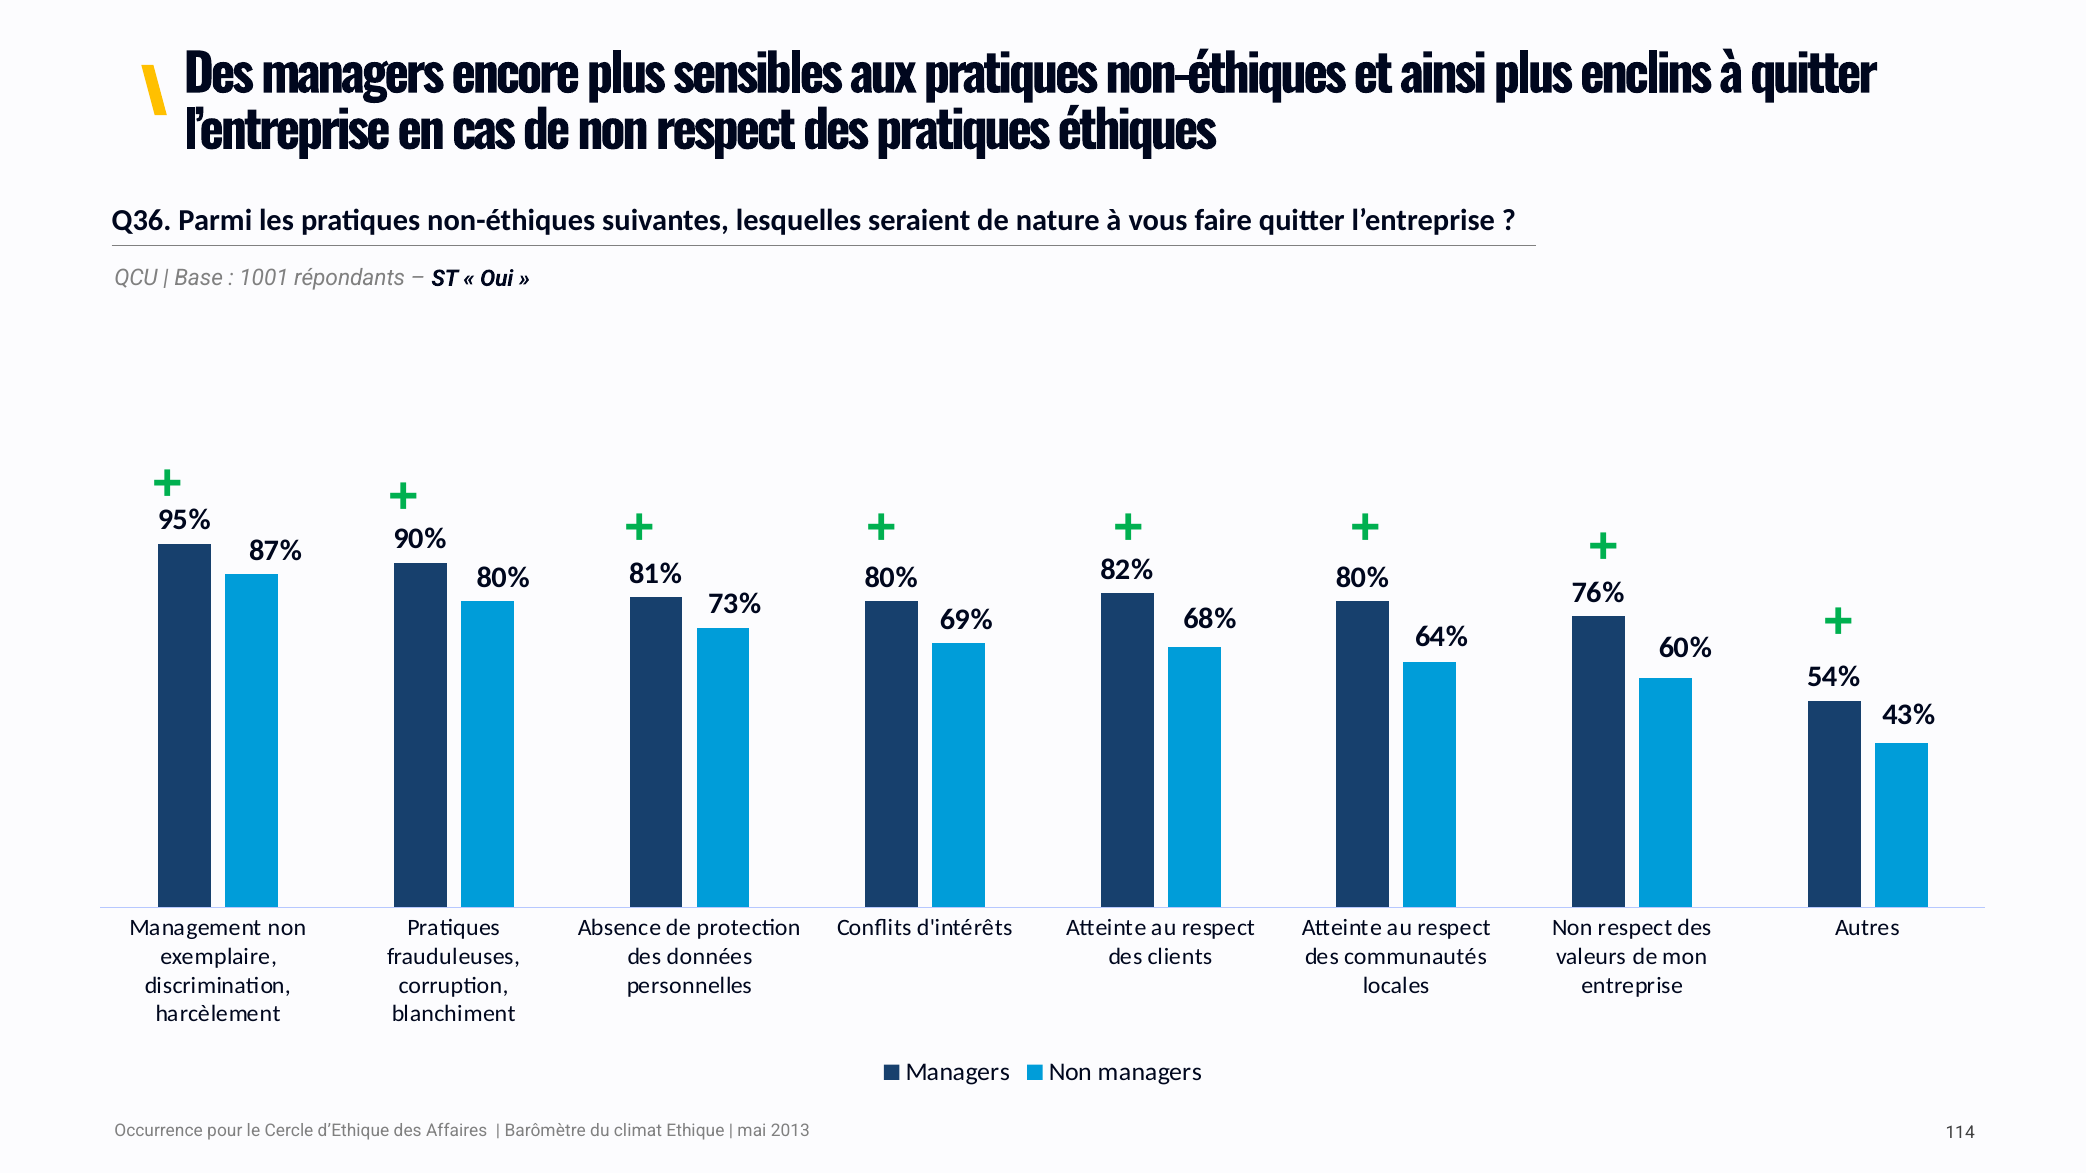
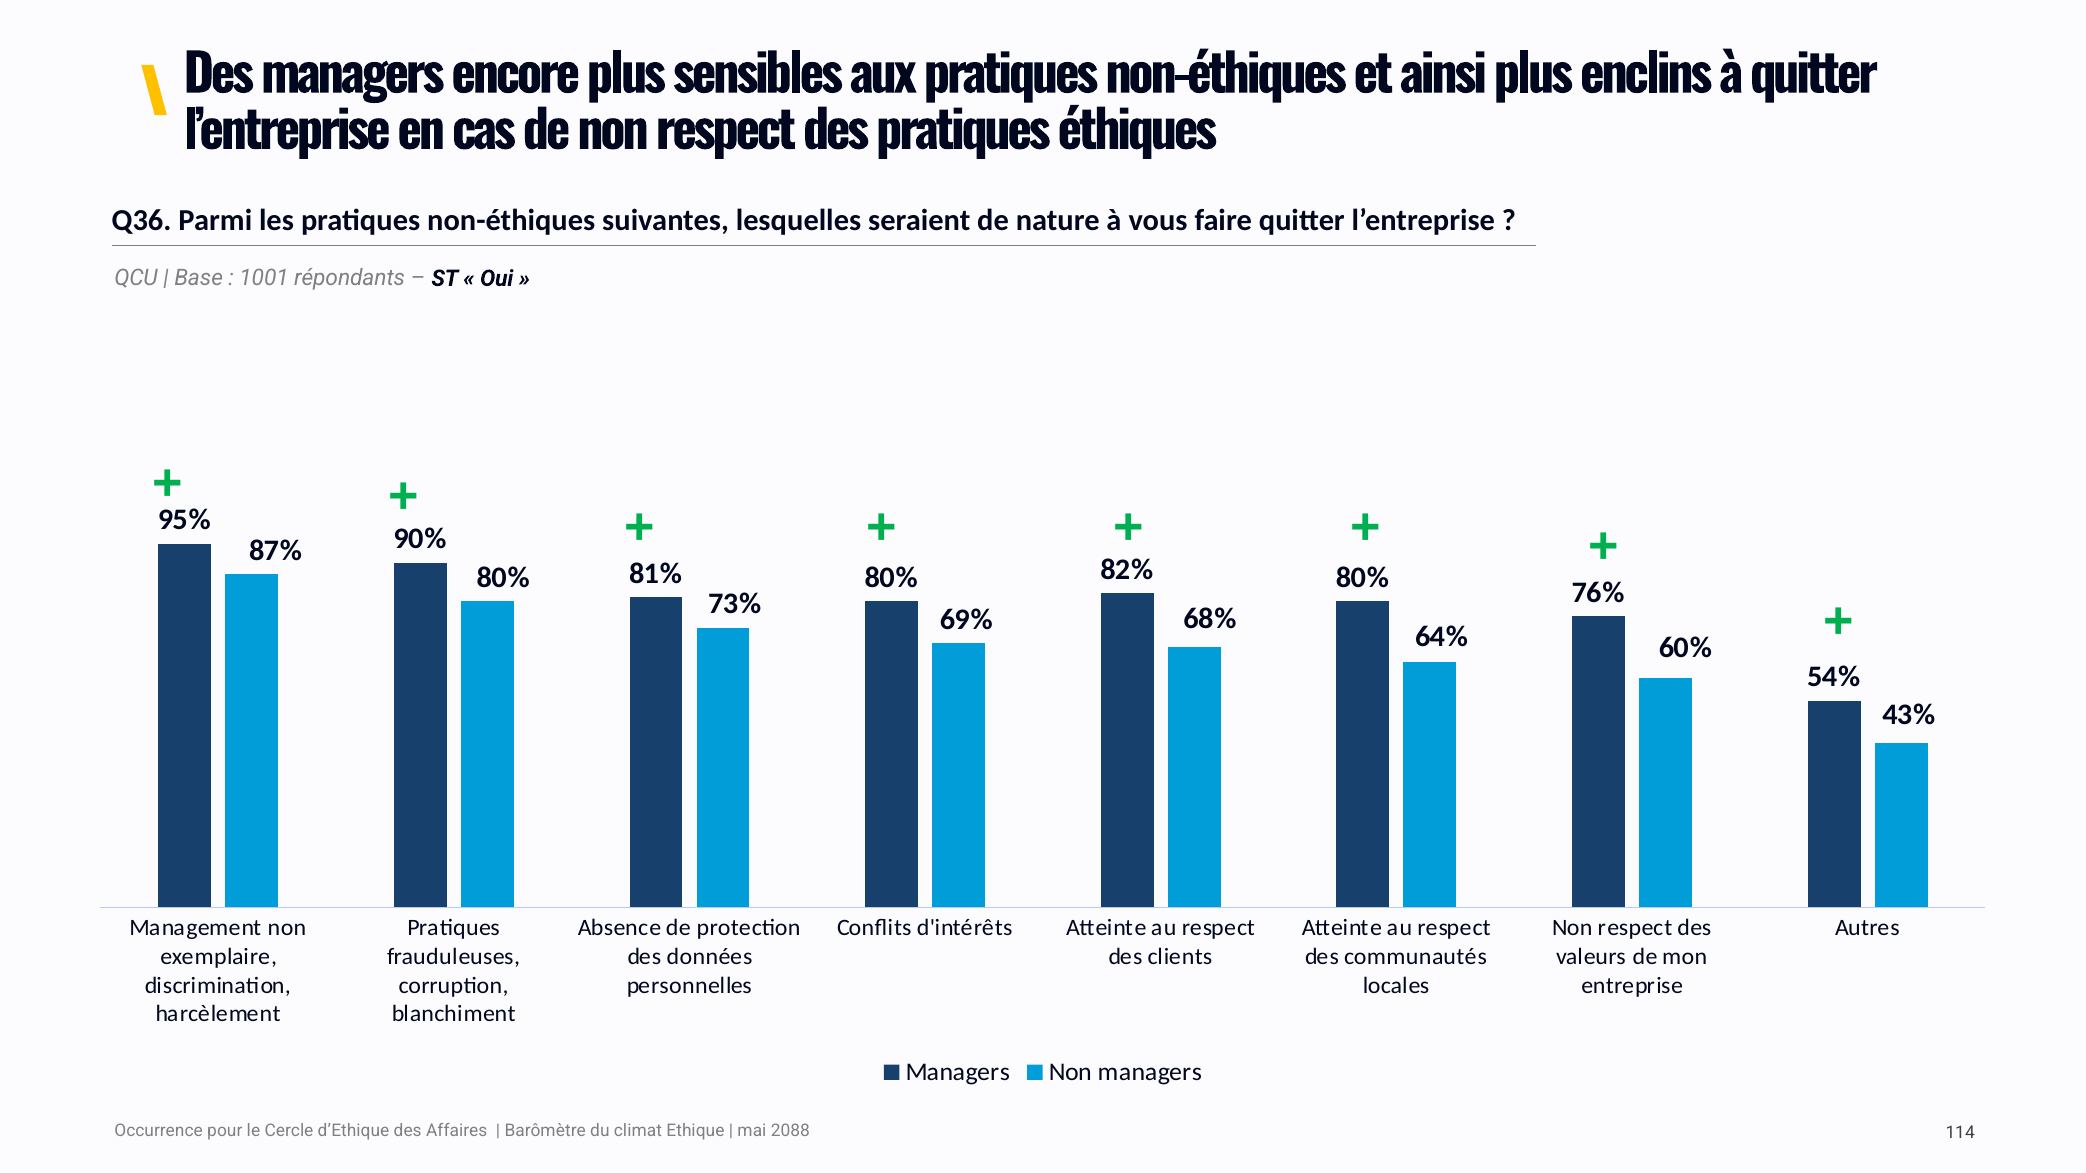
2013: 2013 -> 2088 (790, 1131)
